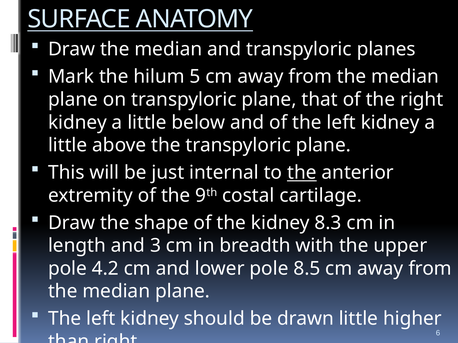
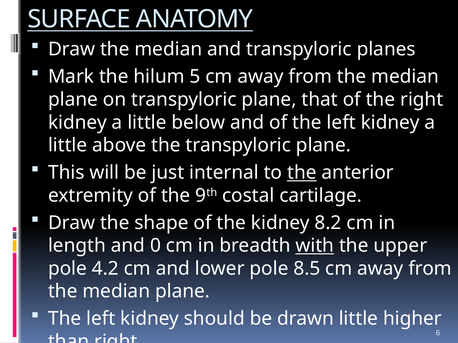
8.3: 8.3 -> 8.2 (328, 223)
3: 3 -> 0 (155, 246)
with underline: none -> present (315, 246)
